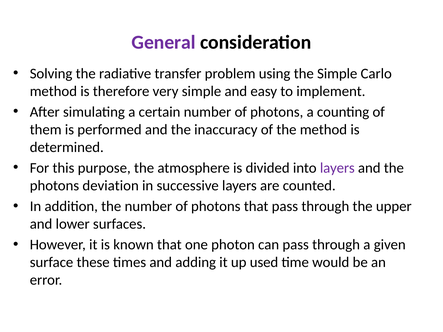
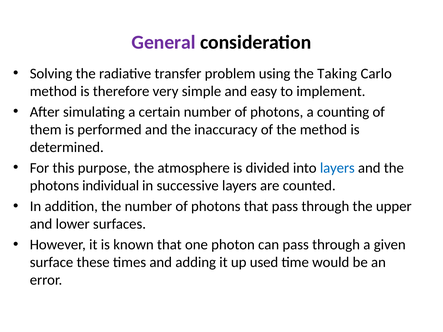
the Simple: Simple -> Taking (337, 74)
layers colour: purple -> blue (337, 168)
deviation: deviation -> individual (111, 186)
